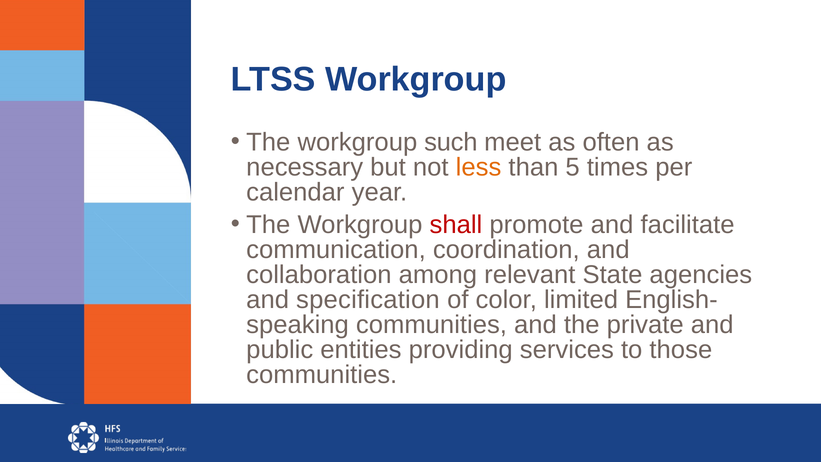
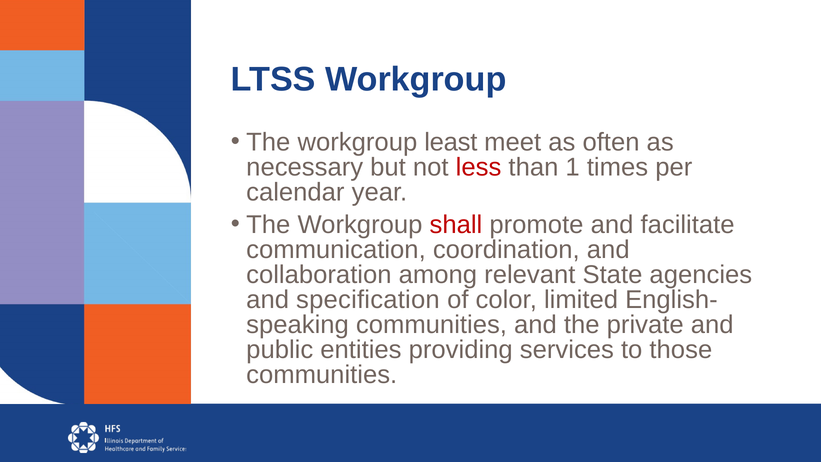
such: such -> least (451, 142)
less colour: orange -> red (479, 167)
5: 5 -> 1 (573, 167)
